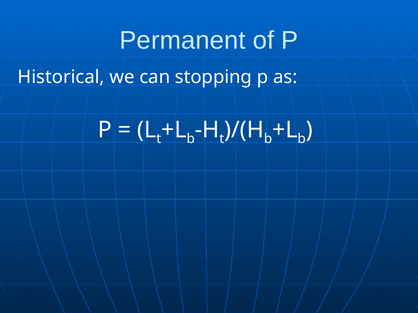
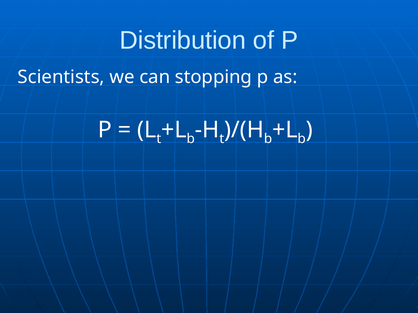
Permanent: Permanent -> Distribution (183, 41)
Historical: Historical -> Scientists (61, 77)
